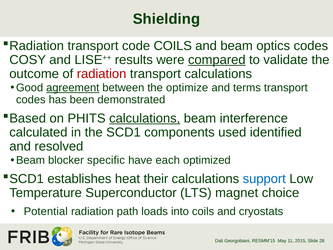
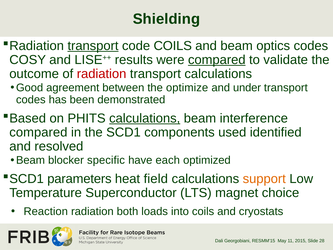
transport underline: none -> present (93, 46)
agreement underline: present -> none (73, 88)
terms: terms -> under (247, 88)
calculated: calculated -> compared (38, 132)
establishes: establishes -> parameters (79, 179)
their: their -> field (156, 179)
support colour: blue -> orange (264, 179)
Potential: Potential -> Reaction (46, 211)
path: path -> both (127, 211)
